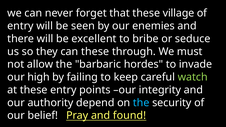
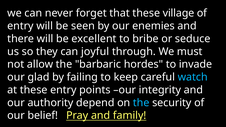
can these: these -> joyful (95, 52)
high: high -> glad (38, 77)
watch colour: light green -> light blue (193, 77)
found: found -> family (130, 116)
